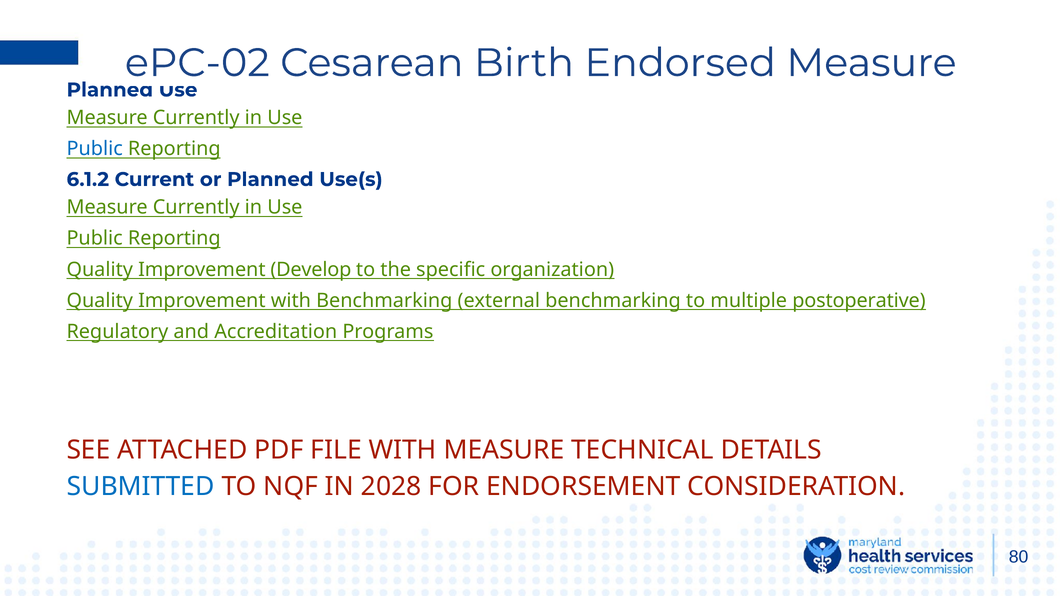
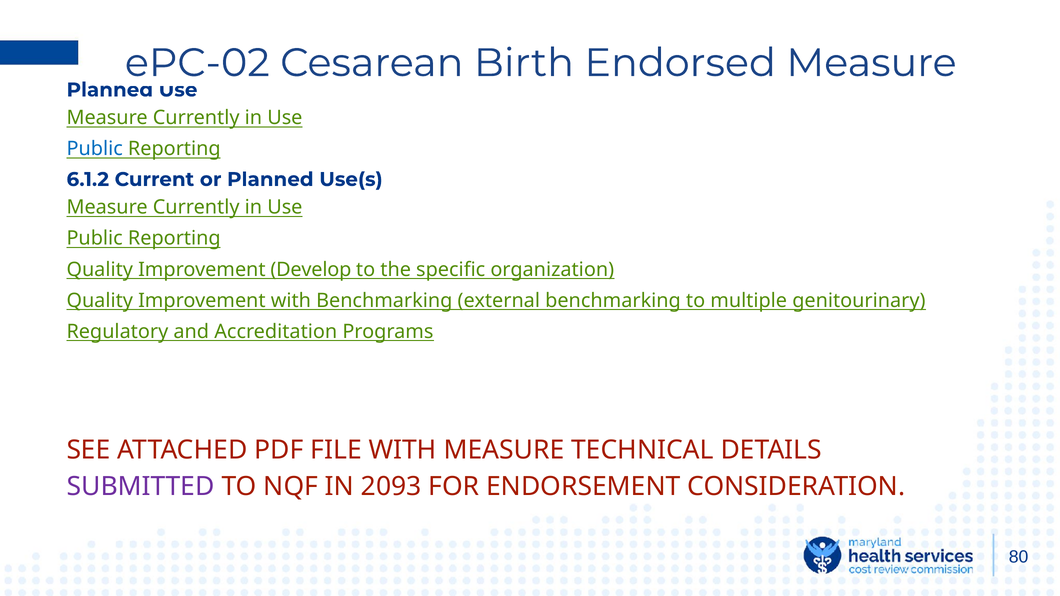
postoperative: postoperative -> genitourinary (859, 301)
SUBMITTED colour: blue -> purple (141, 487)
2028: 2028 -> 2093 (391, 487)
